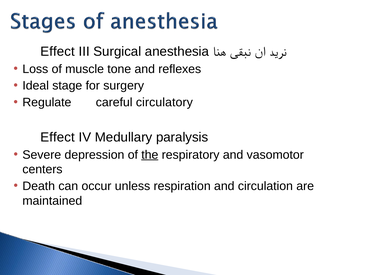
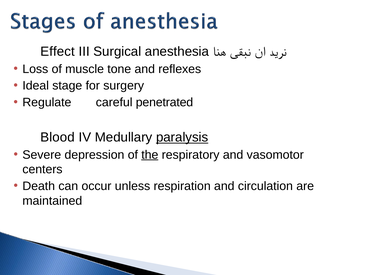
circulatory: circulatory -> penetrated (164, 102)
Effect: Effect -> Blood (58, 137)
paralysis underline: none -> present (182, 137)
